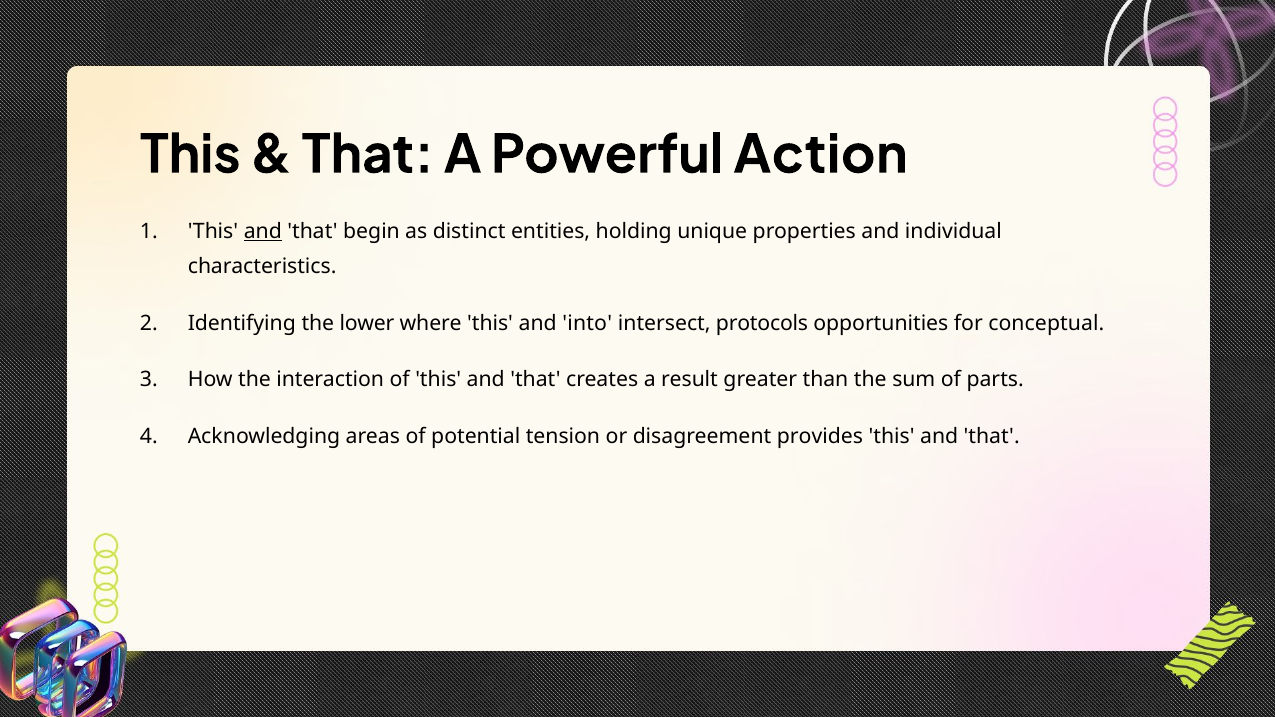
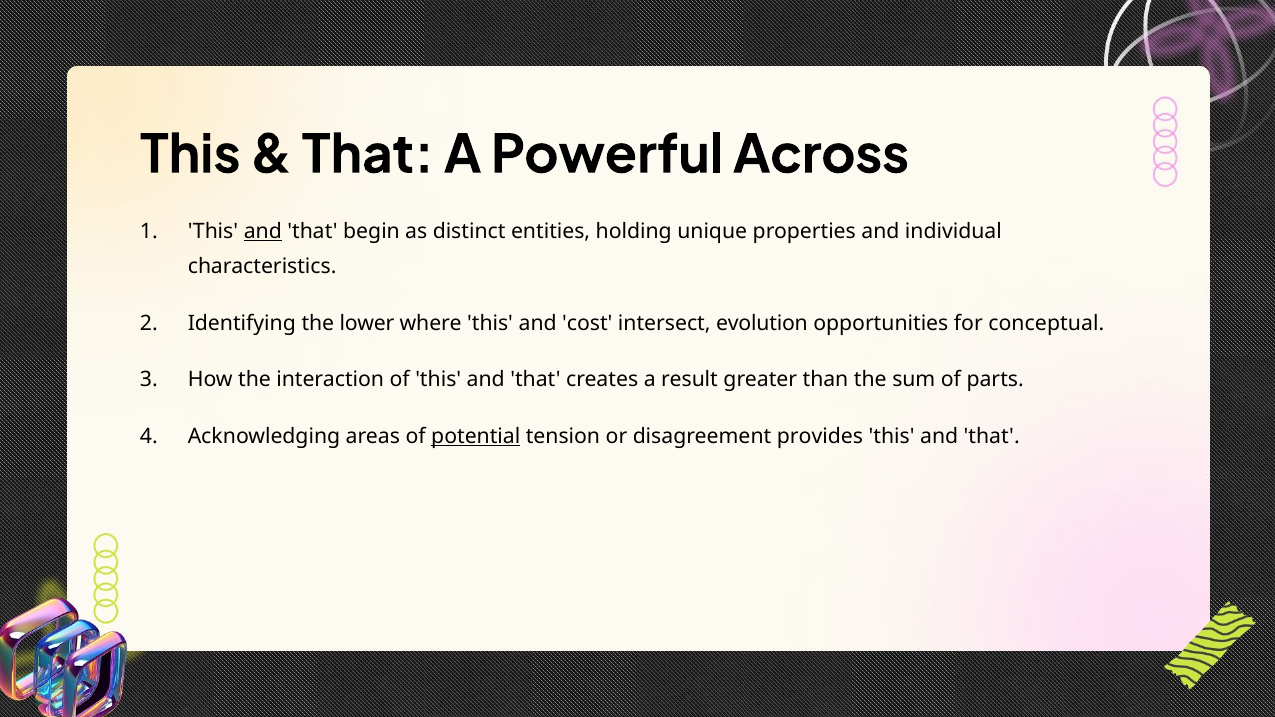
Action: Action -> Across (821, 155)
into: into -> cost (587, 323)
protocols: protocols -> evolution (762, 323)
potential underline: none -> present (476, 437)
